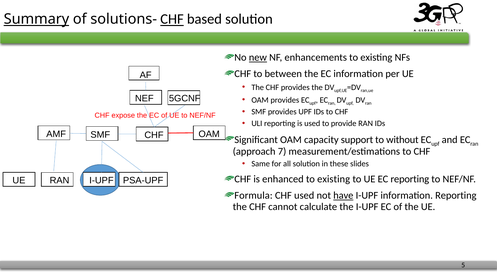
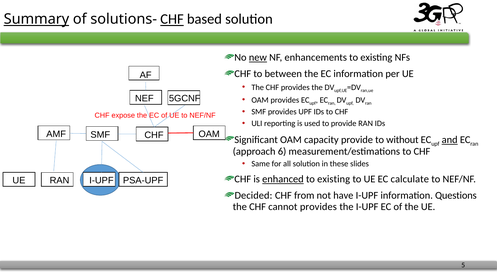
capacity support: support -> provide (357, 140)
and underline: none -> present (450, 140)
7: 7 -> 6 (282, 152)
enhanced underline: none -> present (283, 179)
EC reporting: reporting -> calculate (410, 179)
Formula: Formula -> Decided (253, 196)
CHF used: used -> from (304, 196)
have underline: present -> none (343, 196)
information Reporting: Reporting -> Questions (456, 196)
cannot calculate: calculate -> provides (318, 207)
